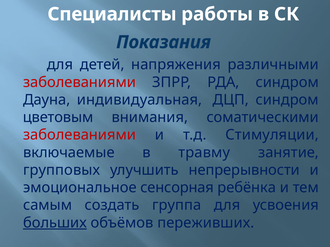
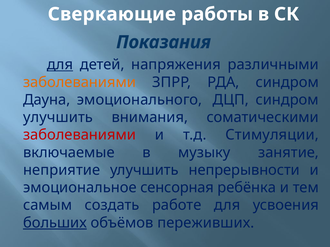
Специалисты: Специалисты -> Сверкающие (112, 14)
для underline: none -> present (60, 65)
заболеваниями colour: red -> orange (79, 82)
индивидуальная: индивидуальная -> эмоционального (140, 100)
цветовым: цветовым -> улучшить (58, 118)
травму: травму -> музыку (204, 153)
групповых: групповых -> неприятие (62, 170)
группа: группа -> работе (177, 206)
